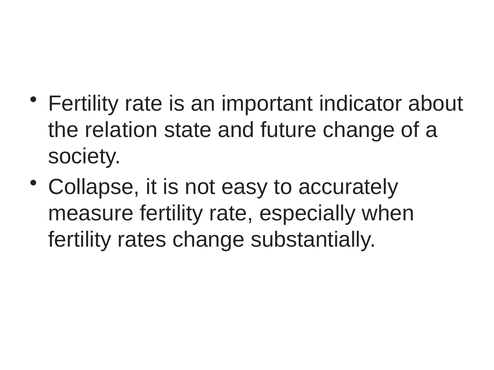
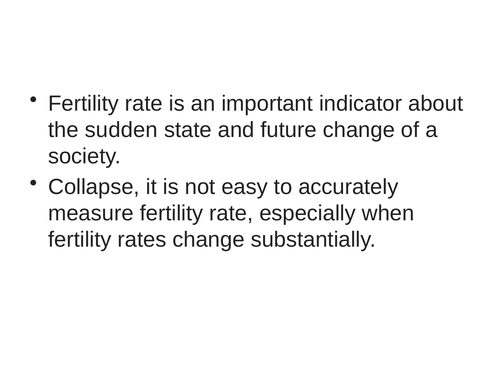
relation: relation -> sudden (121, 130)
